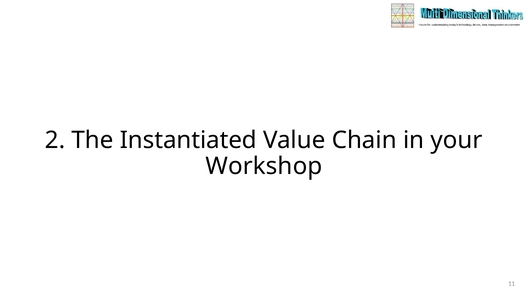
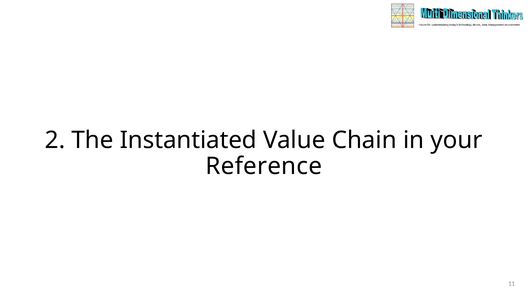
Workshop: Workshop -> Reference (264, 166)
